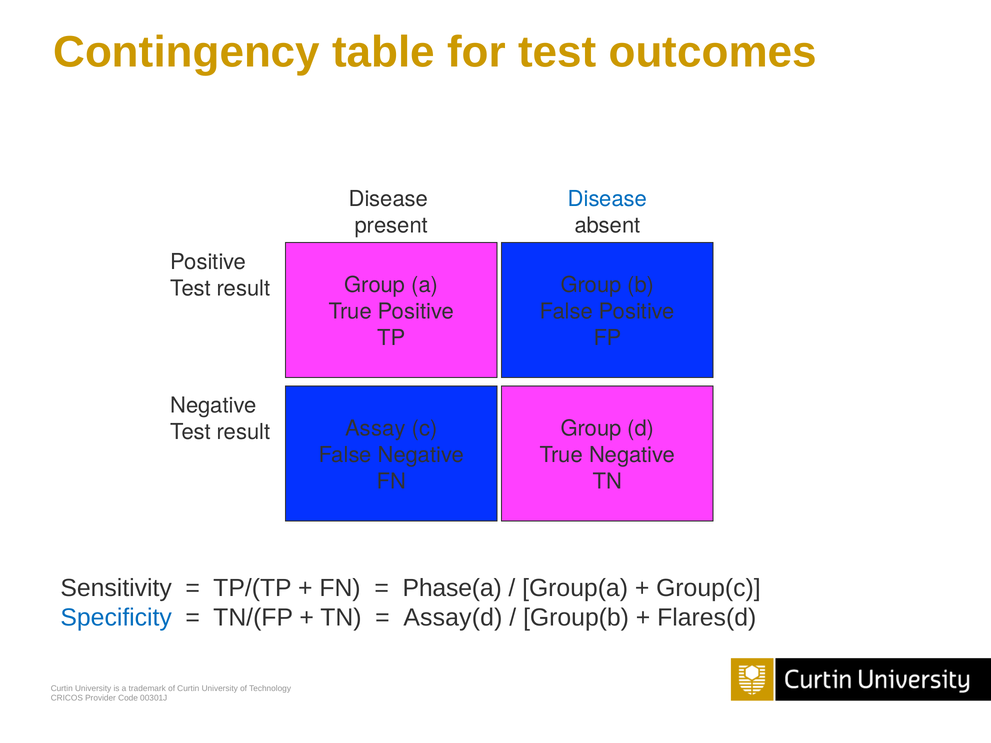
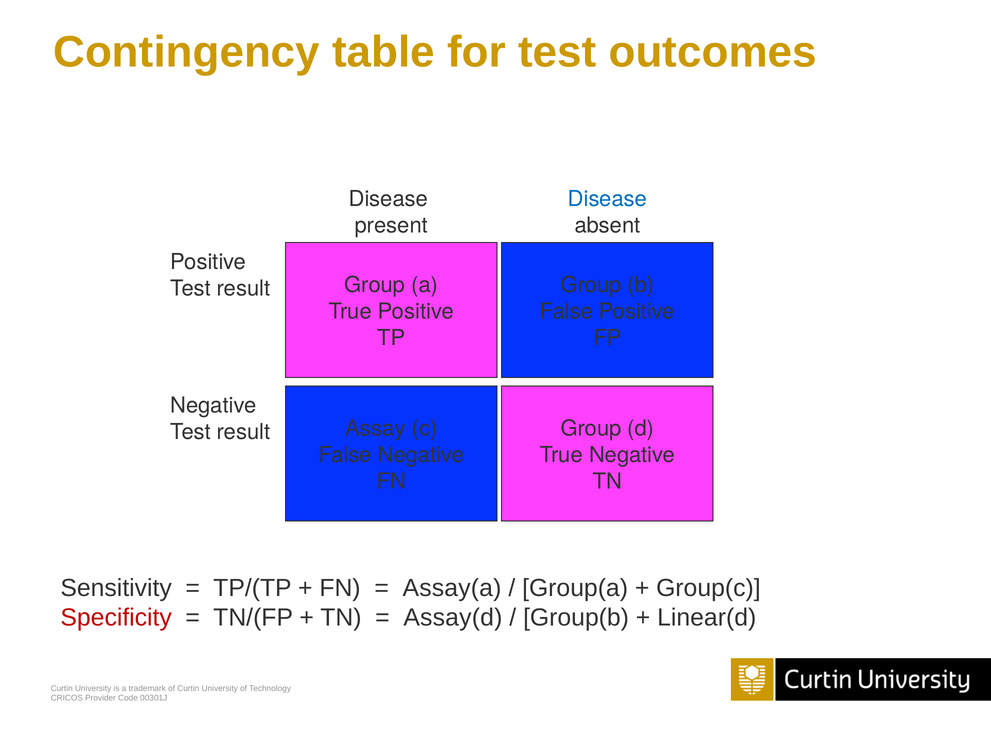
Phase(a: Phase(a -> Assay(a (452, 588)
Specificity colour: blue -> red (116, 618)
Flares(d: Flares(d -> Linear(d (707, 618)
